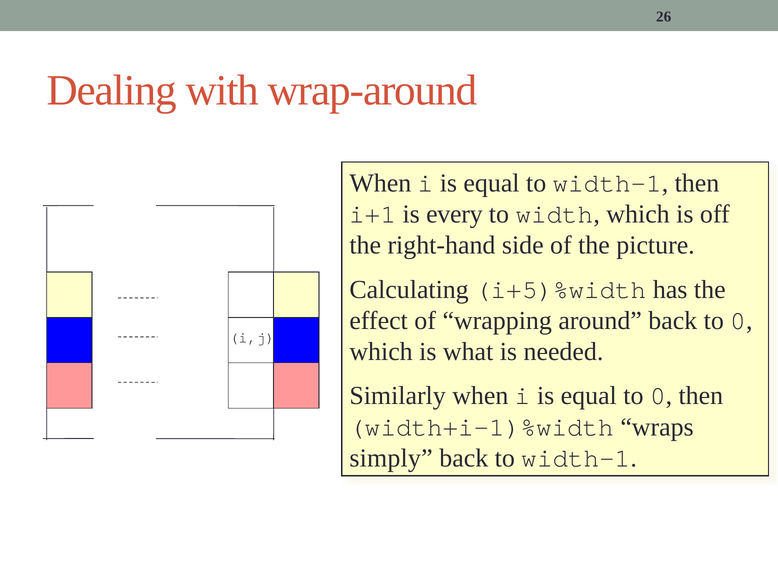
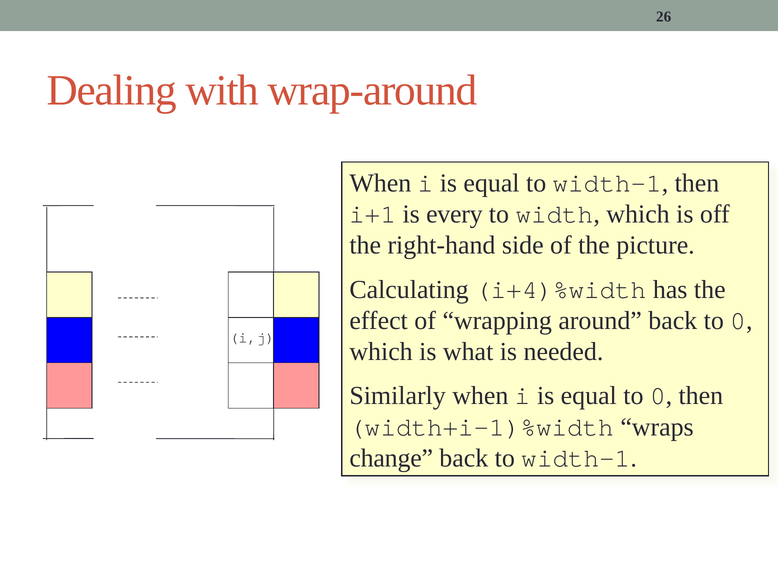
i+5)%width: i+5)%width -> i+4)%width (561, 289)
simply: simply -> change (391, 458)
